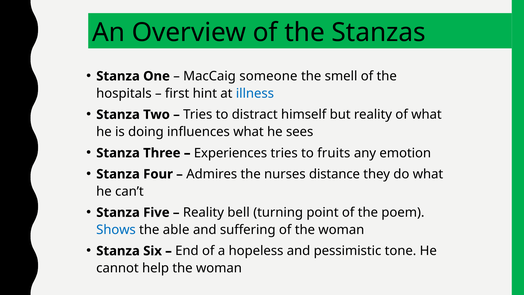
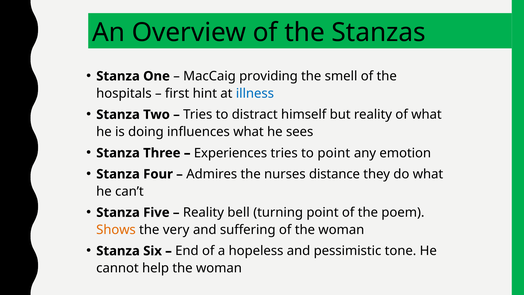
someone: someone -> providing (268, 76)
to fruits: fruits -> point (334, 153)
Shows colour: blue -> orange (116, 230)
able: able -> very (176, 230)
